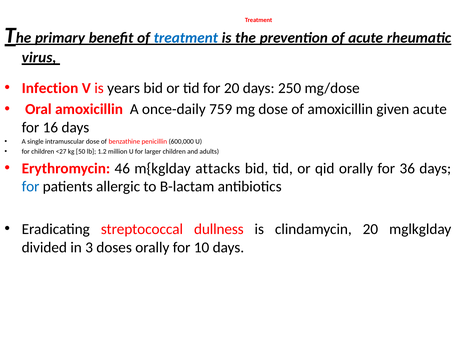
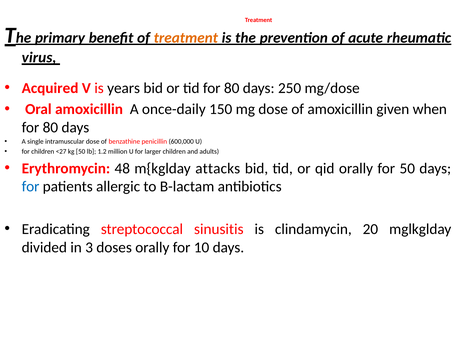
treatment colour: blue -> orange (186, 38)
Infection: Infection -> Acquired (50, 88)
tid for 20: 20 -> 80 (232, 88)
759: 759 -> 150 (221, 109)
given acute: acute -> when (430, 109)
16: 16 -> 80 (50, 128)
46: 46 -> 48 (122, 168)
for 36: 36 -> 50 (407, 168)
dullness: dullness -> sinusitis (219, 229)
